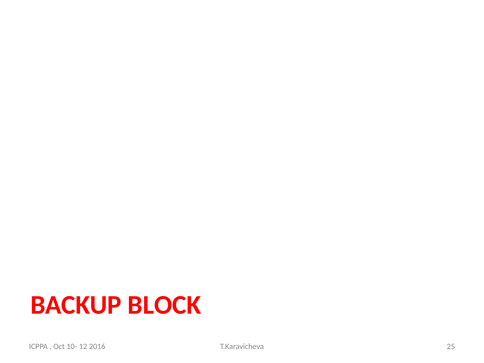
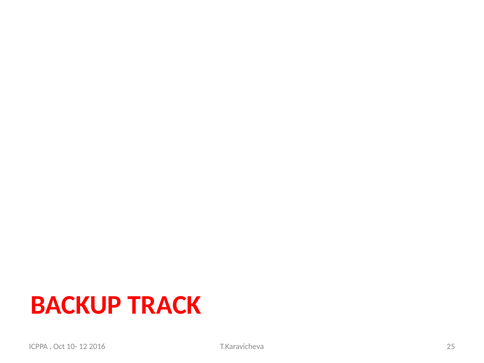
BLOCK: BLOCK -> TRACK (164, 305)
